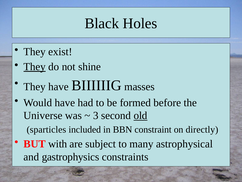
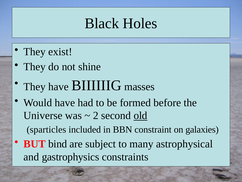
They underline: present -> none (35, 67)
3: 3 -> 2 (96, 115)
directly: directly -> galaxies (202, 129)
with: with -> bind (58, 144)
